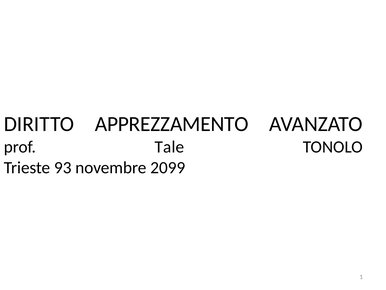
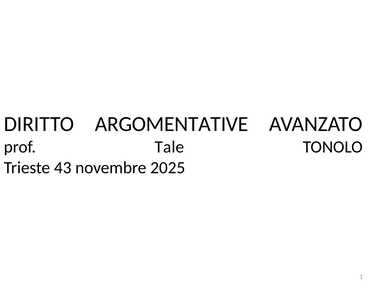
APPREZZAMENTO: APPREZZAMENTO -> ARGOMENTATIVE (172, 124)
93: 93 -> 43 (63, 167)
2099: 2099 -> 2025 (168, 167)
